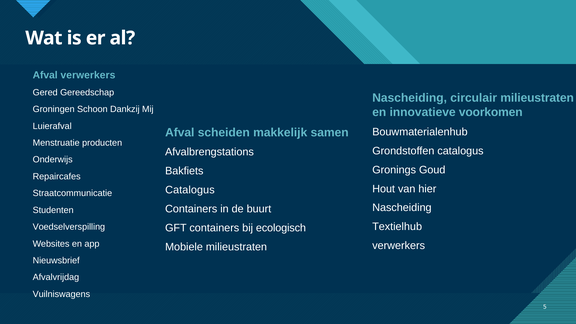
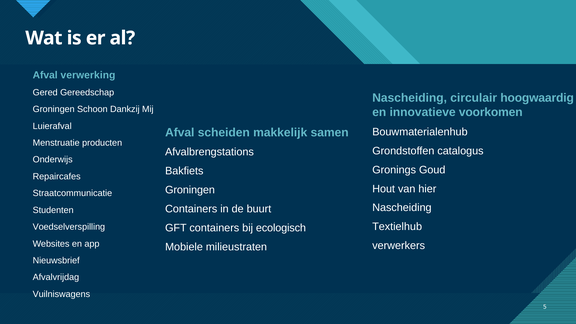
Afval verwerkers: verwerkers -> verwerking (88, 75)
circulair milieustraten: milieustraten -> hoogwaardig (537, 98)
Catalogus: Catalogus -> Groningen (190, 190)
